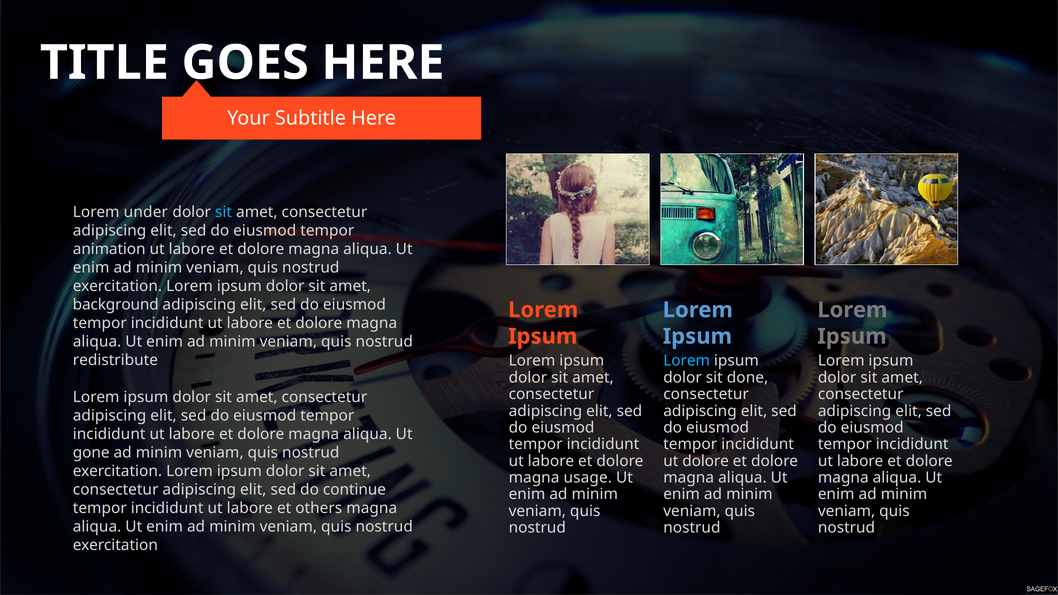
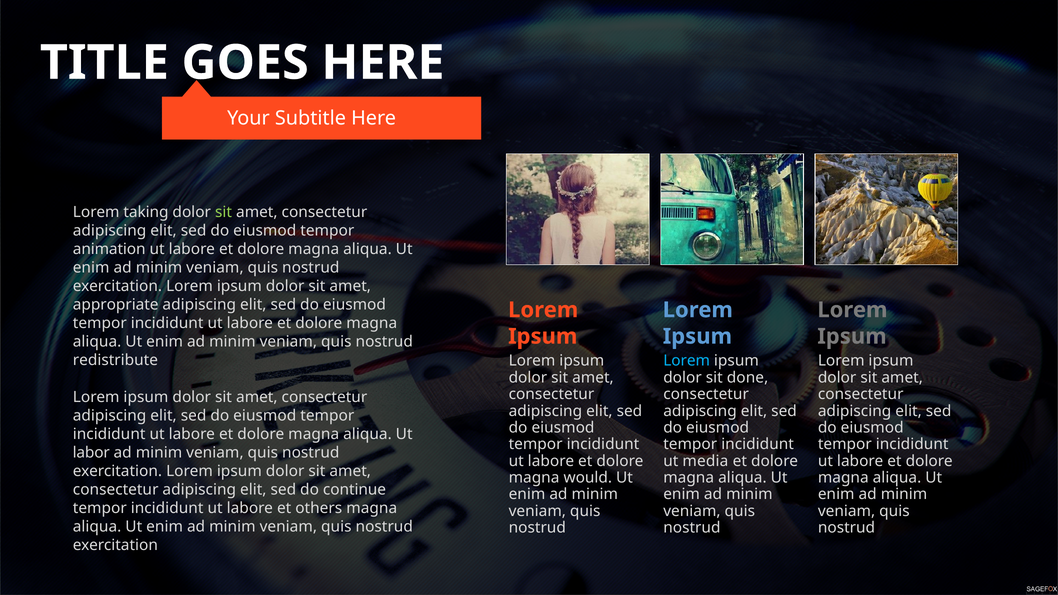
under: under -> taking (146, 212)
sit colour: light blue -> light green (223, 212)
background: background -> appropriate (116, 305)
gone: gone -> labor (91, 453)
ut dolore: dolore -> media (705, 461)
usage: usage -> would (588, 478)
